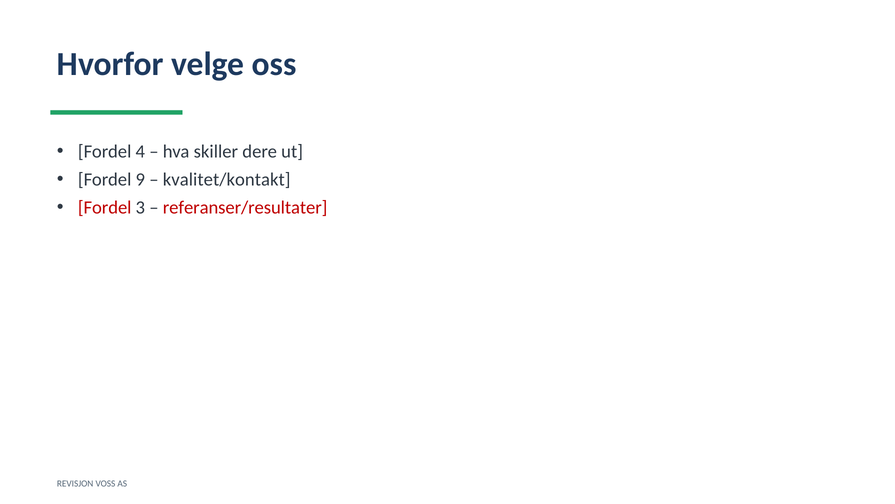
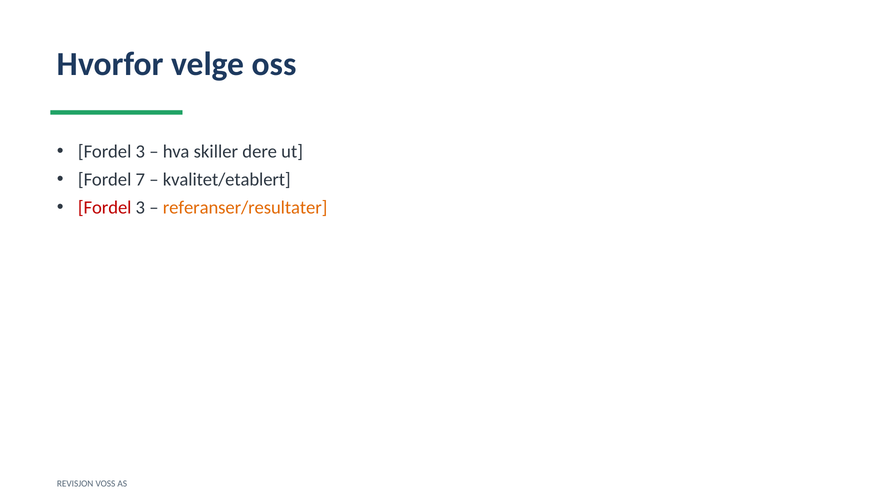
4: 4 -> 3 (140, 152)
9: 9 -> 7 (140, 180)
kvalitet/kontakt: kvalitet/kontakt -> kvalitet/etablert (227, 180)
referanser/resultater colour: red -> orange (245, 208)
